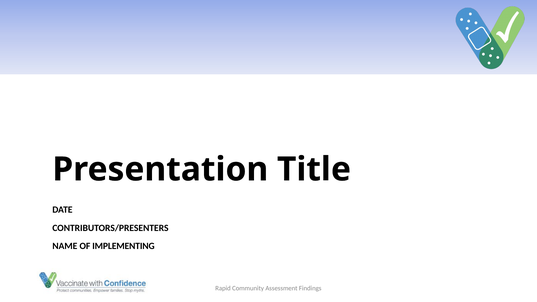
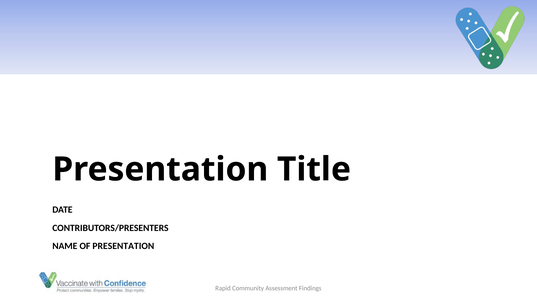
OF IMPLEMENTING: IMPLEMENTING -> PRESENTATION (123, 246)
